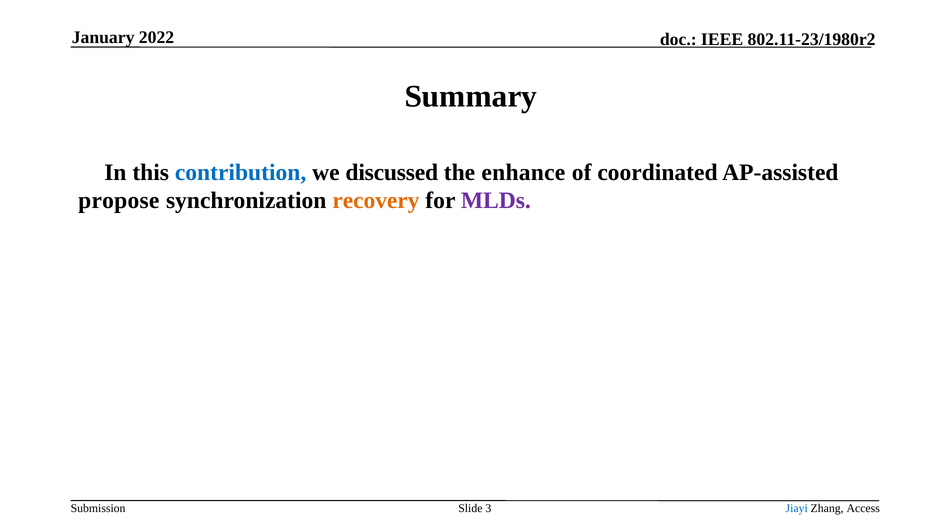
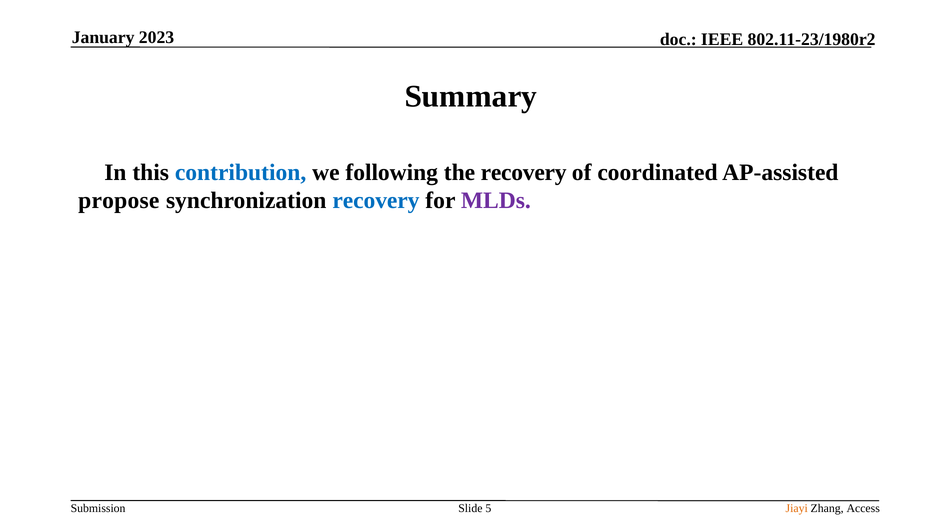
2022: 2022 -> 2023 (157, 37)
discussed: discussed -> following (392, 172)
the enhance: enhance -> recovery (524, 172)
recovery colour: orange -> blue (376, 201)
3: 3 -> 5 (488, 508)
Jiayi colour: blue -> orange (797, 508)
